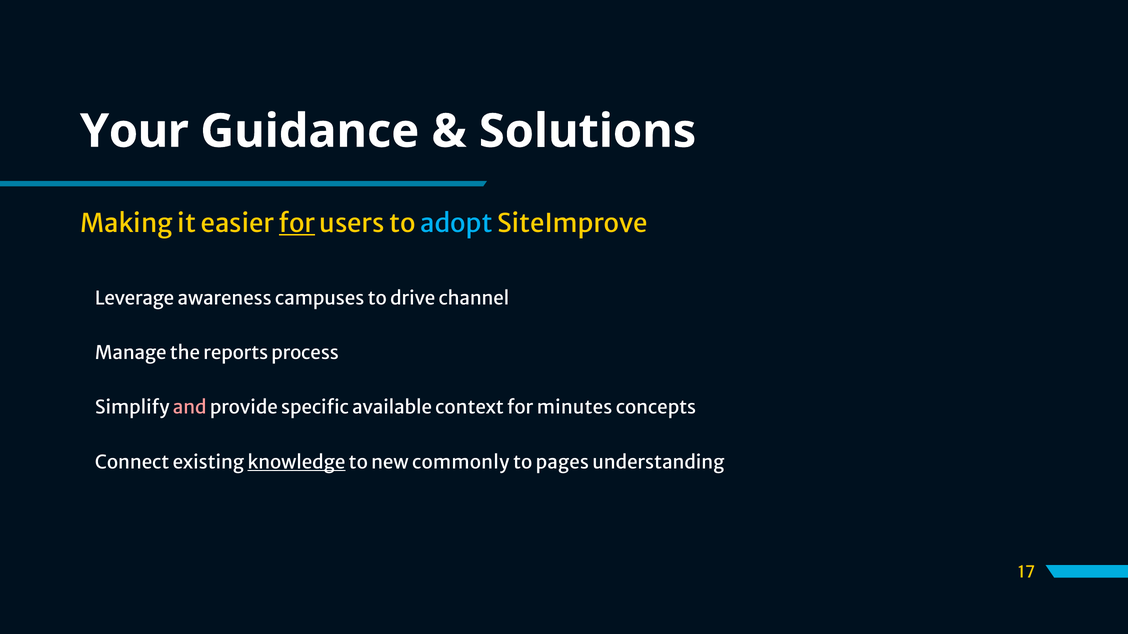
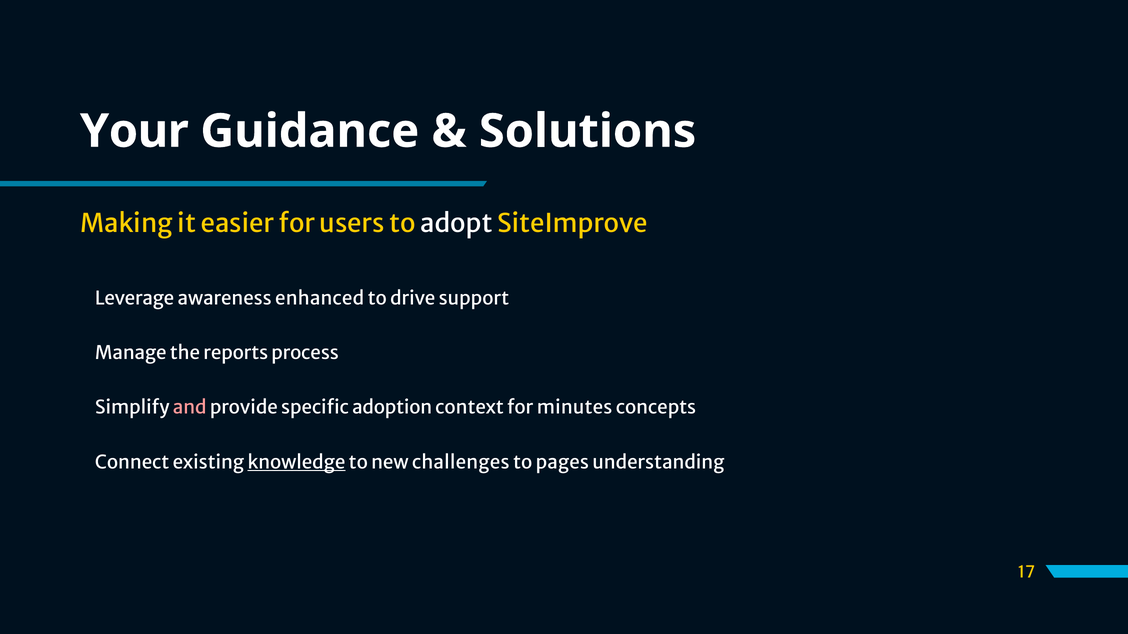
for underline: present -> none (297, 224)
adopt colour: light blue -> white (456, 224)
campuses: campuses -> enhanced (320, 299)
channel: channel -> support (474, 299)
available: available -> adoption (392, 408)
commonly: commonly -> challenges (461, 463)
